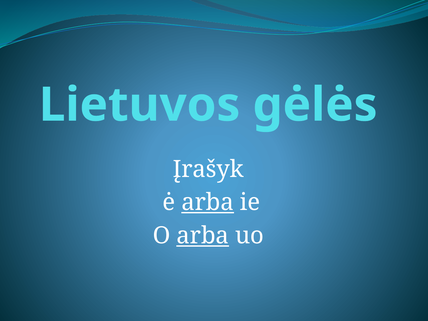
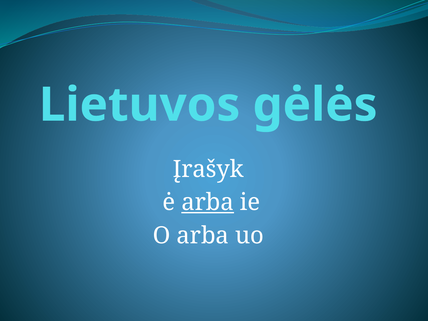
arba underline: present -> none (203, 236)
